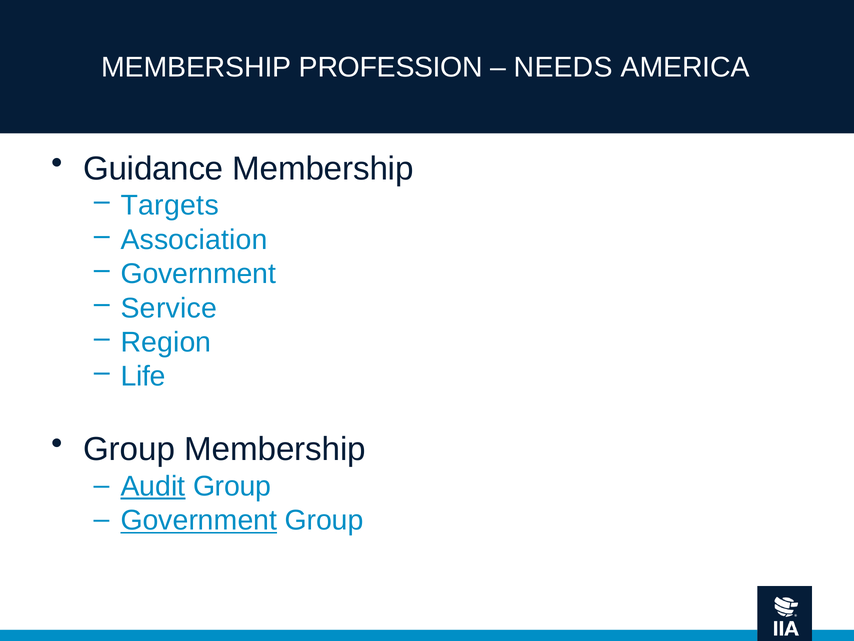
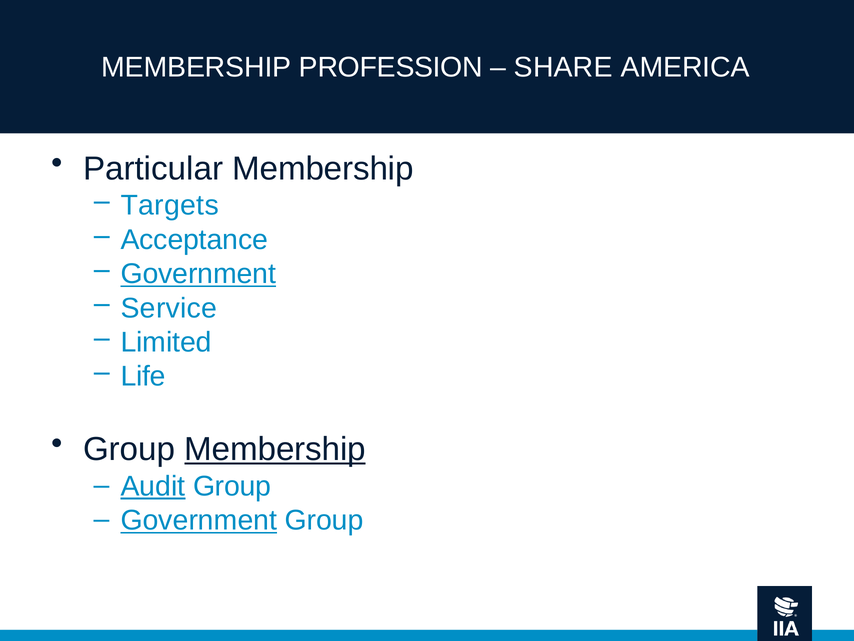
NEEDS: NEEDS -> SHARE (563, 67)
Guidance: Guidance -> Particular (153, 168)
Association: Association -> Acceptance (194, 240)
Government underline: none -> present (198, 274)
Region: Region -> Limited (166, 342)
Membership underline: none -> present (275, 449)
